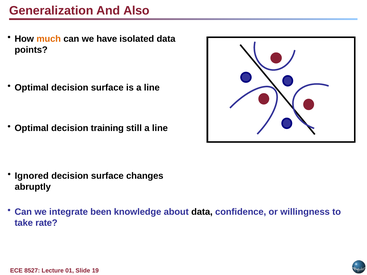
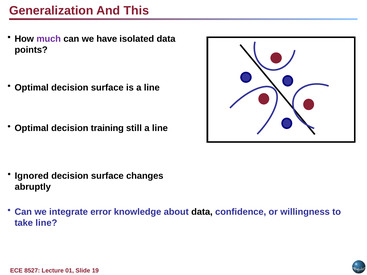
Also: Also -> This (136, 10)
much colour: orange -> purple (49, 39)
been: been -> error (101, 212)
take rate: rate -> line (46, 223)
